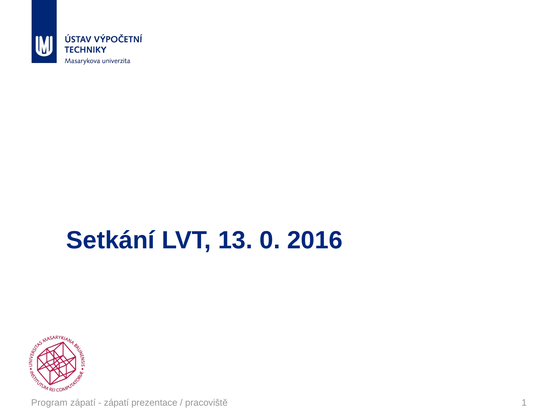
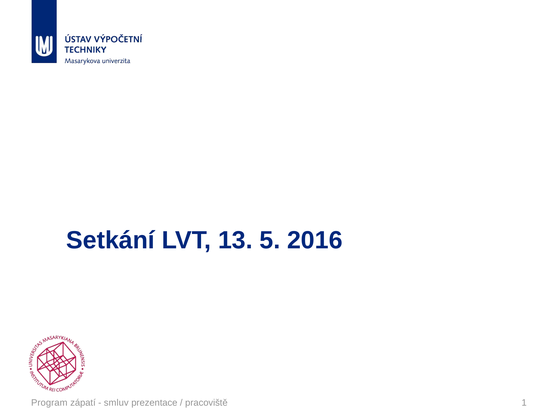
0: 0 -> 5 (270, 240)
zápatí: zápatí -> smluv (116, 403)
